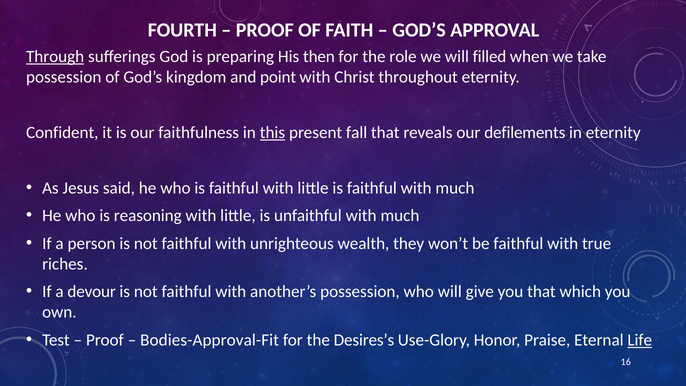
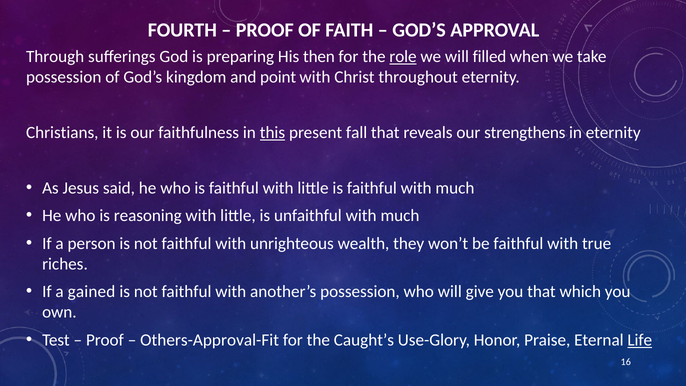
Through underline: present -> none (55, 56)
role underline: none -> present (403, 56)
Confident: Confident -> Christians (62, 132)
defilements: defilements -> strengthens (525, 132)
devour: devour -> gained (91, 292)
Bodies-Approval-Fit: Bodies-Approval-Fit -> Others-Approval-Fit (210, 340)
Desires’s: Desires’s -> Caught’s (364, 340)
